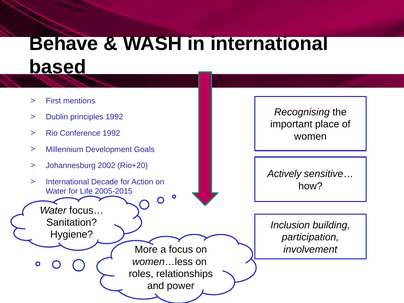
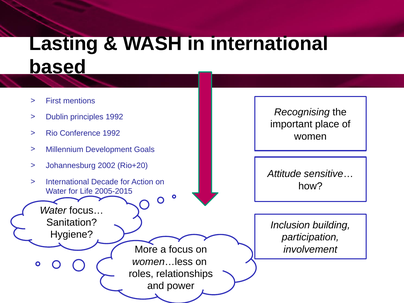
Behave: Behave -> Lasting (64, 44)
Actively: Actively -> Attitude (284, 174)
